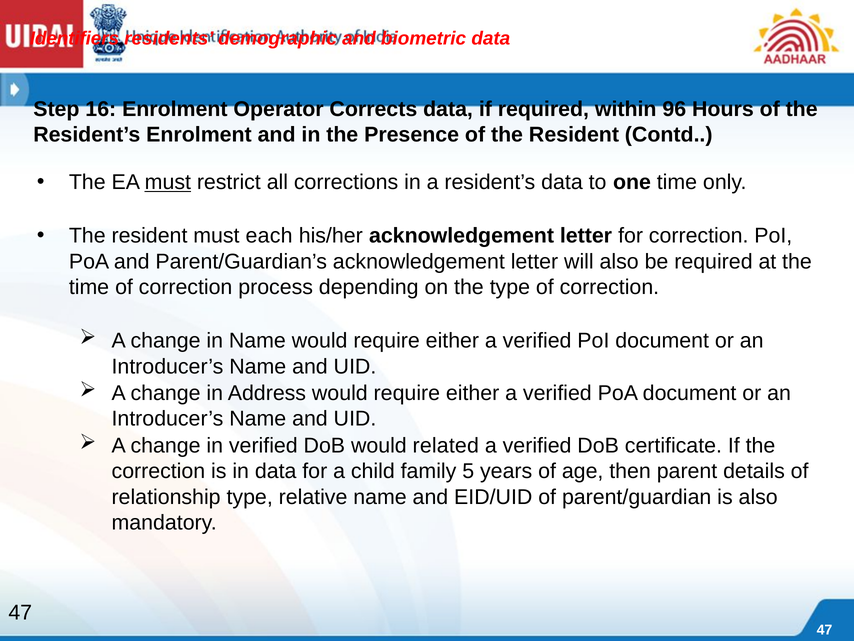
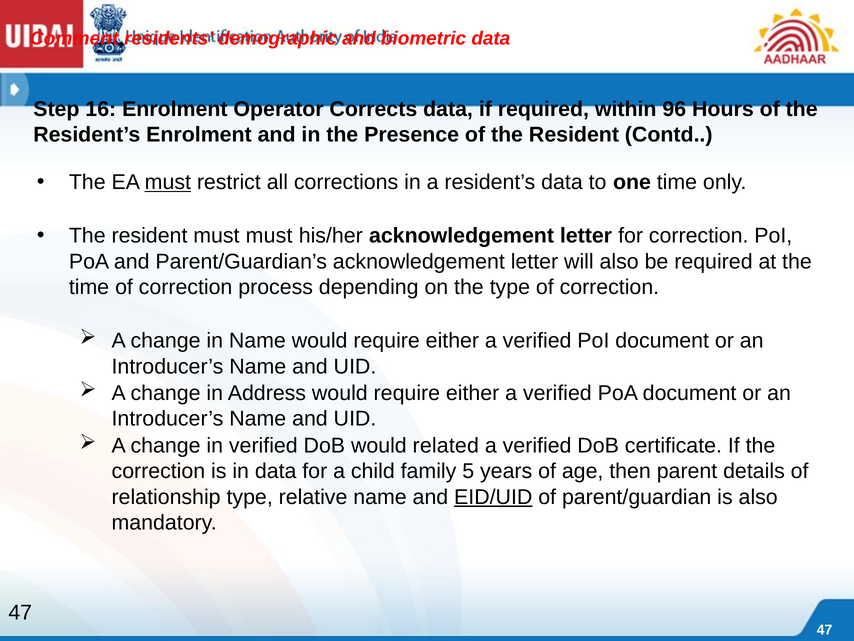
Identifiers: Identifiers -> Comment (74, 38)
must each: each -> must (269, 236)
EID/UID underline: none -> present (493, 497)
